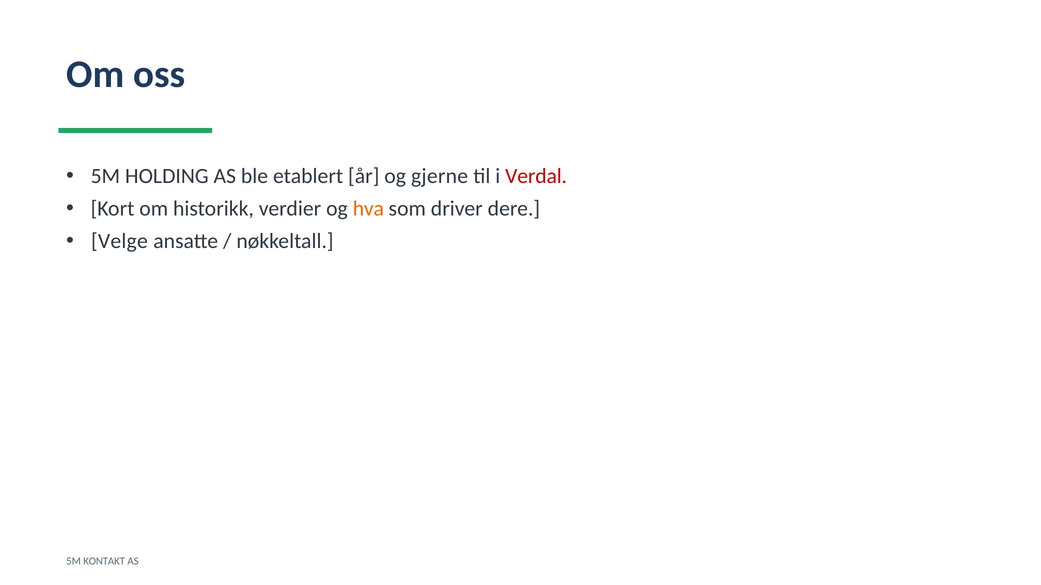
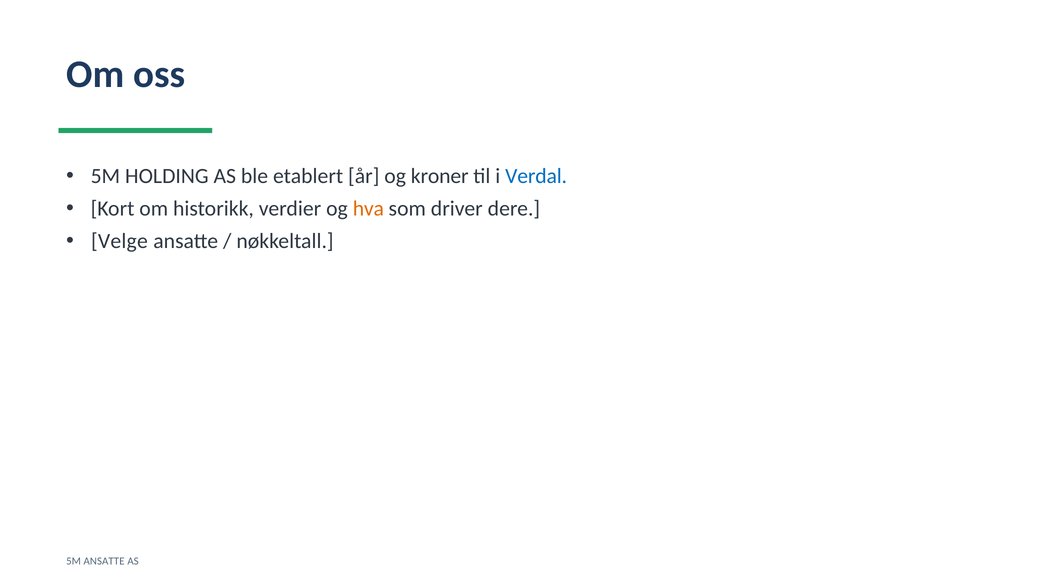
gjerne: gjerne -> kroner (440, 176)
Verdal colour: red -> blue (536, 176)
5M KONTAKT: KONTAKT -> ANSATTE (104, 562)
